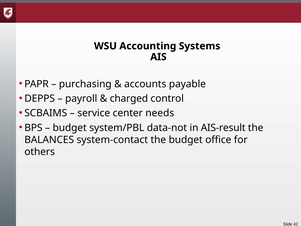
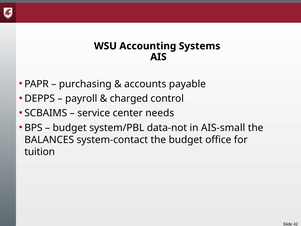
AIS-result: AIS-result -> AIS-small (223, 128)
others: others -> tuition (40, 152)
